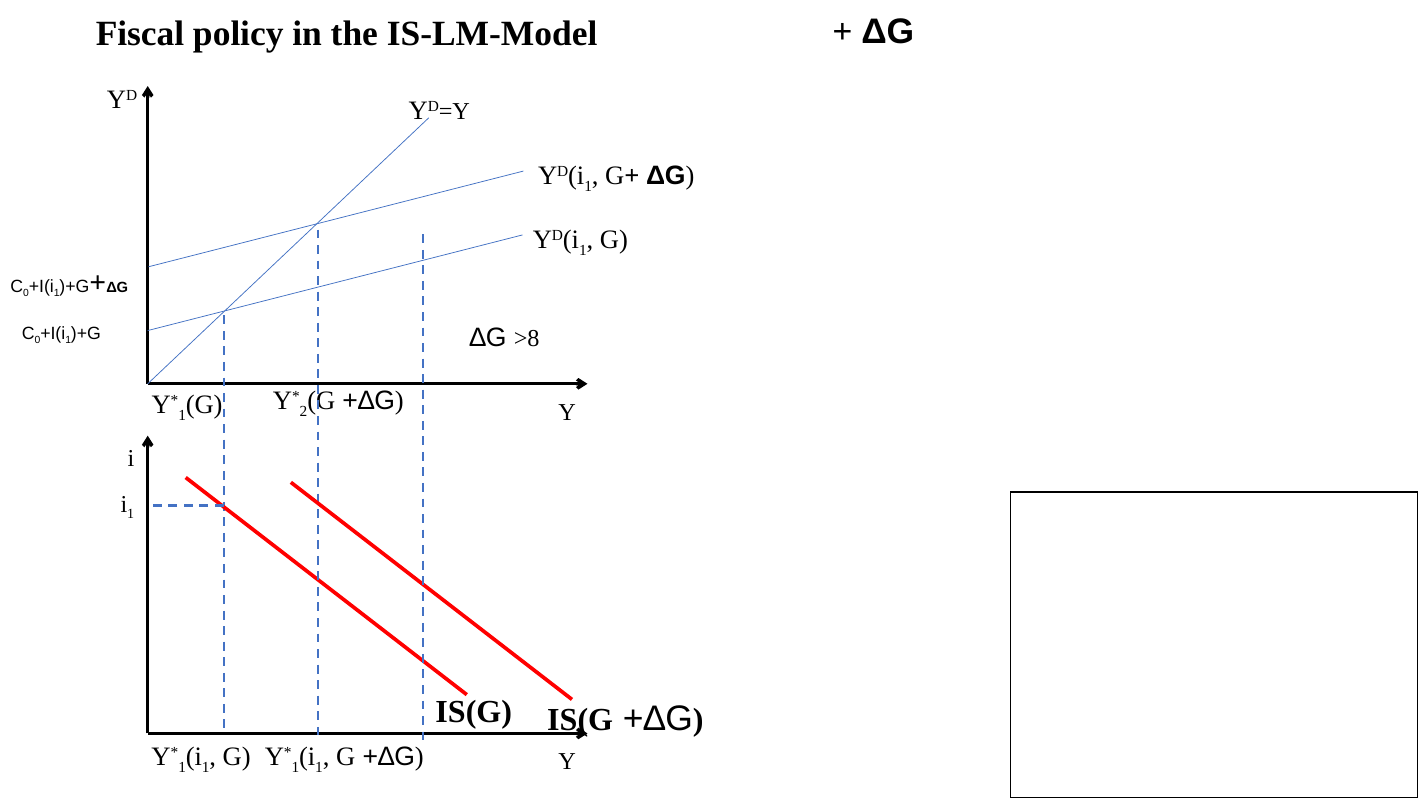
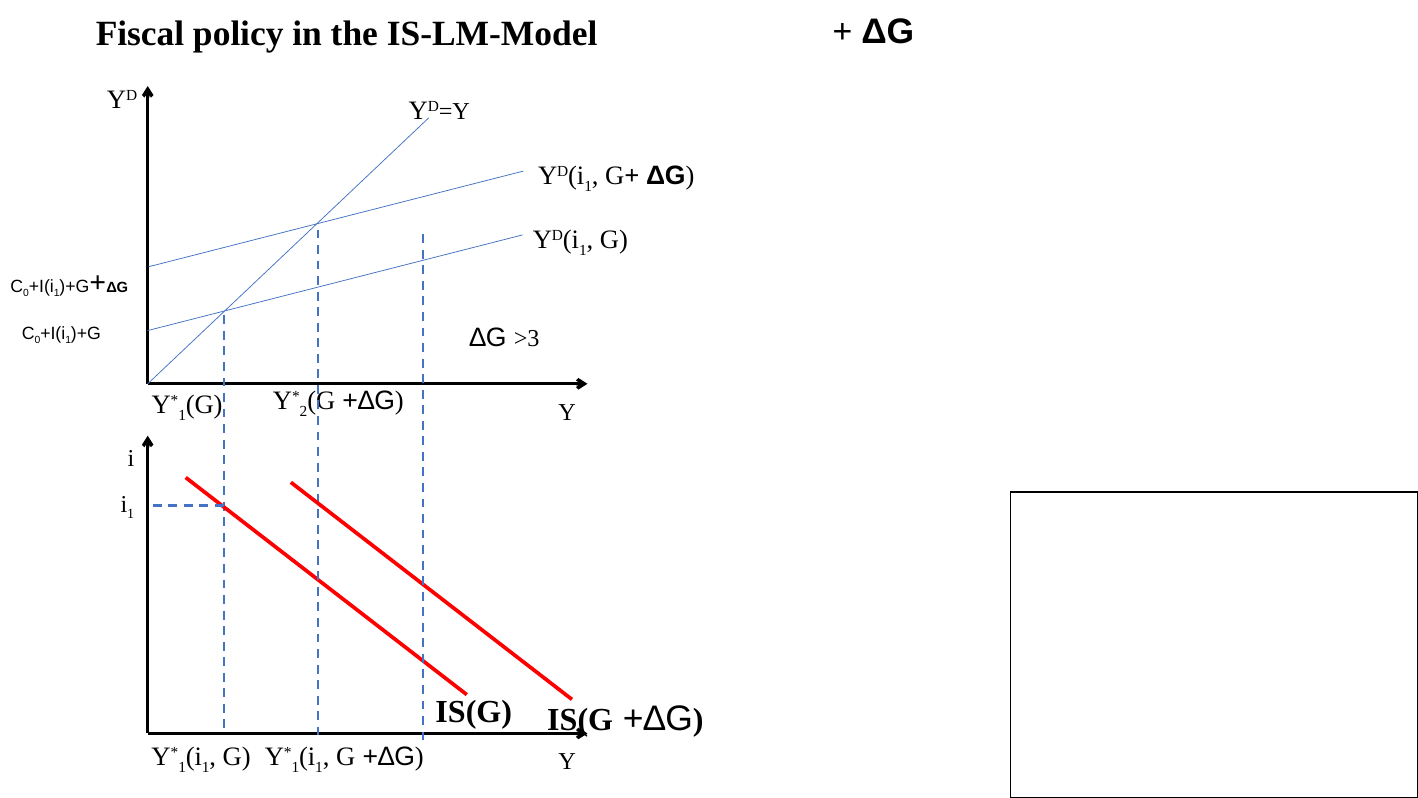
>8: >8 -> >3 (527, 338)
